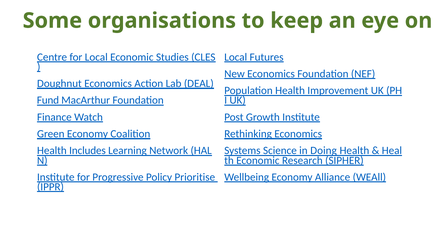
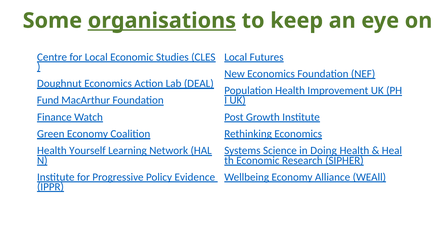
organisations underline: none -> present (162, 21)
Includes: Includes -> Yourself (87, 150)
Prioritise: Prioritise -> Evidence (195, 177)
